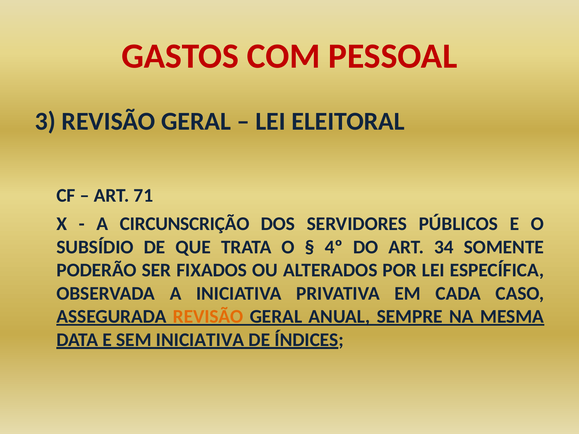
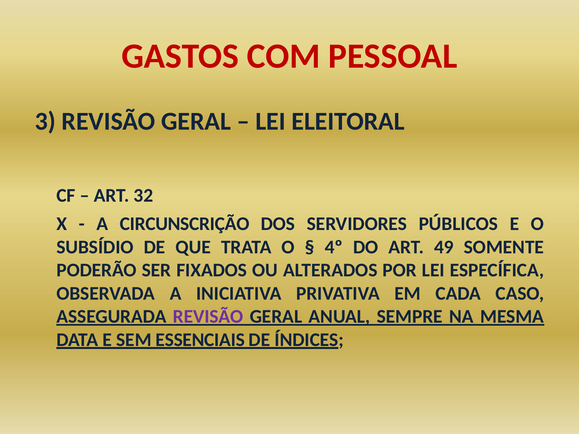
71: 71 -> 32 (143, 196)
34: 34 -> 49 (444, 247)
REVISÃO colour: orange -> purple (208, 317)
SEM INICIATIVA: INICIATIVA -> ESSENCIAIS (200, 340)
